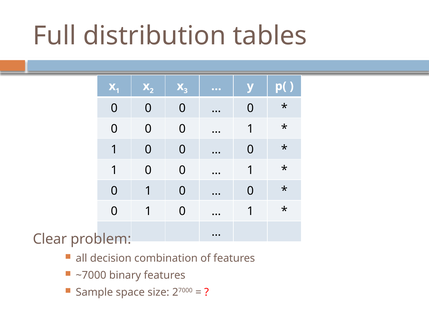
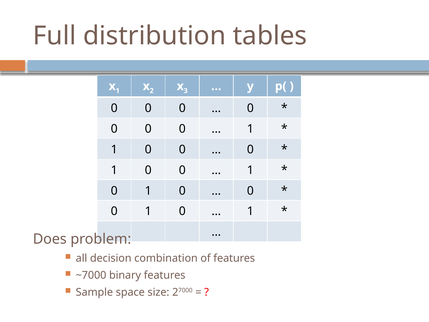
Clear: Clear -> Does (50, 239)
